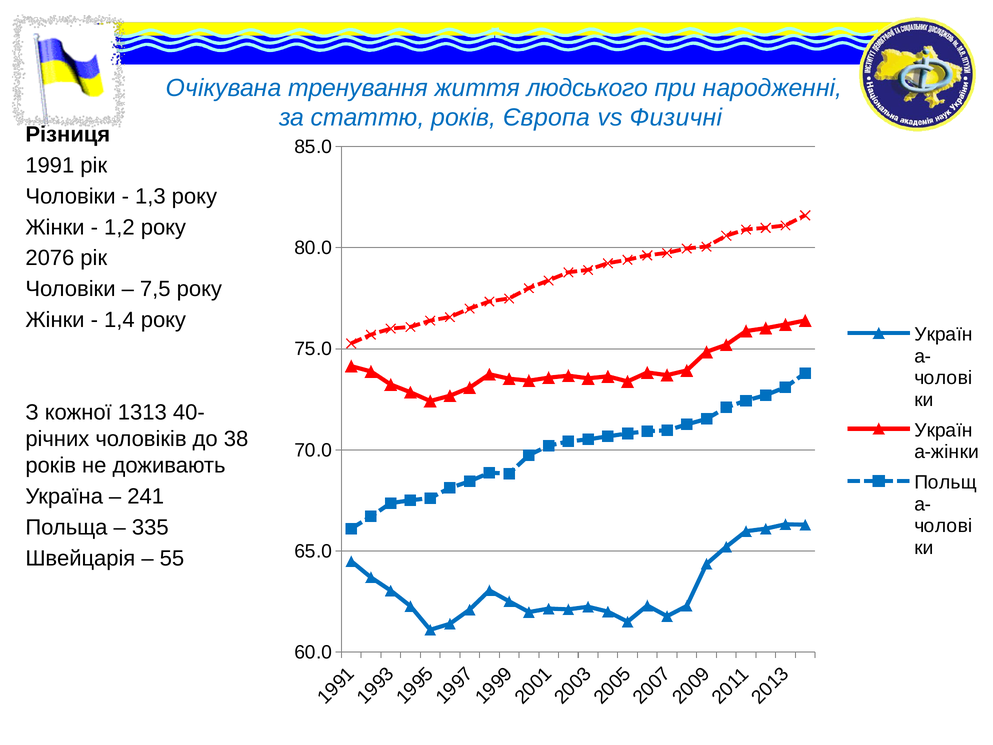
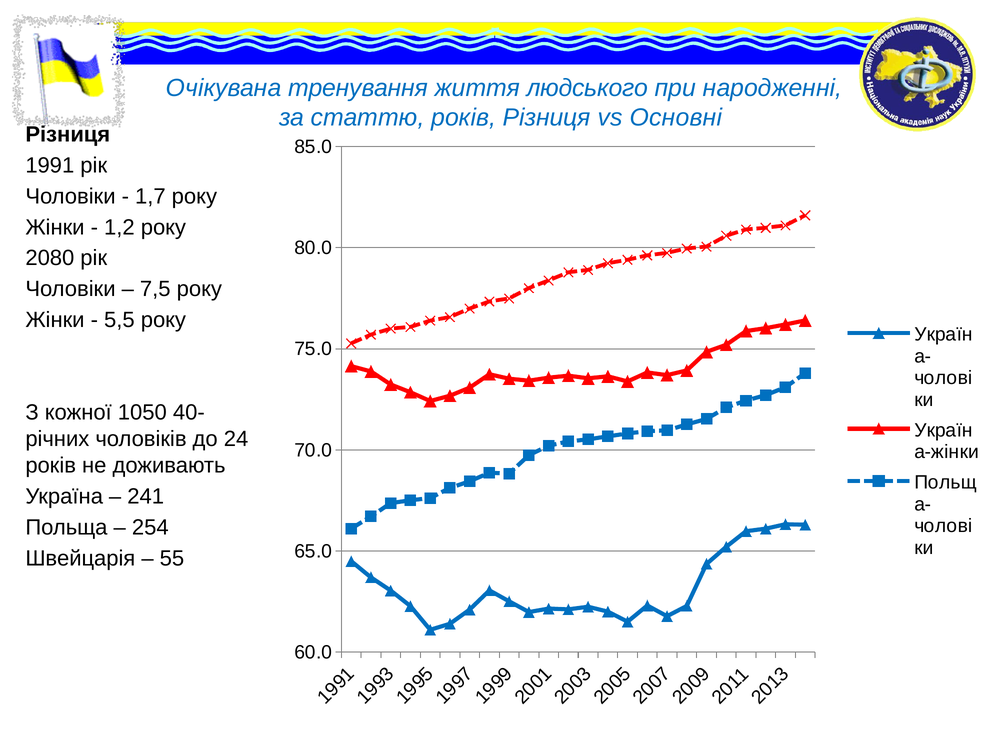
років Європа: Європа -> Різниця (547, 118)
Физичні: Физичні -> Основні (676, 118)
1,3: 1,3 -> 1,7 (150, 196)
2076: 2076 -> 2080 (50, 258)
1,4: 1,4 -> 5,5 (119, 320)
1313: 1313 -> 1050 (142, 413)
38: 38 -> 24 (236, 439)
335: 335 -> 254 (150, 527)
